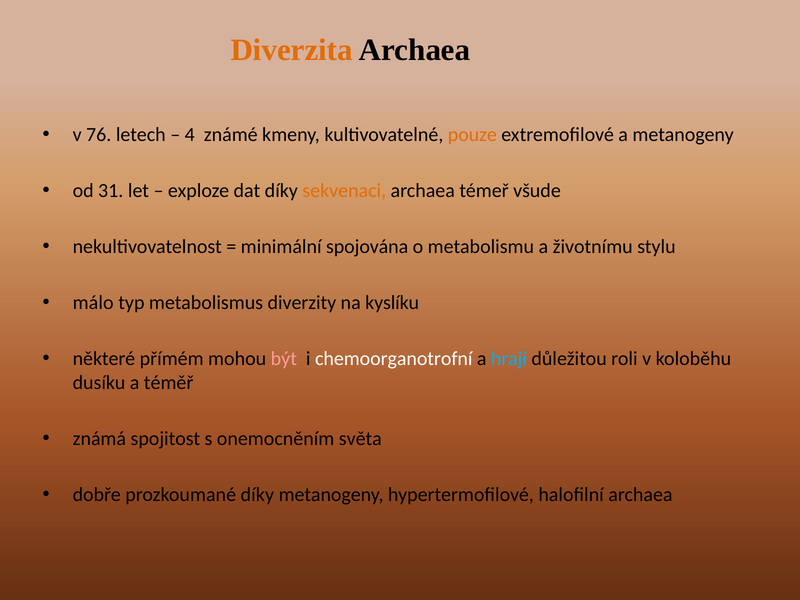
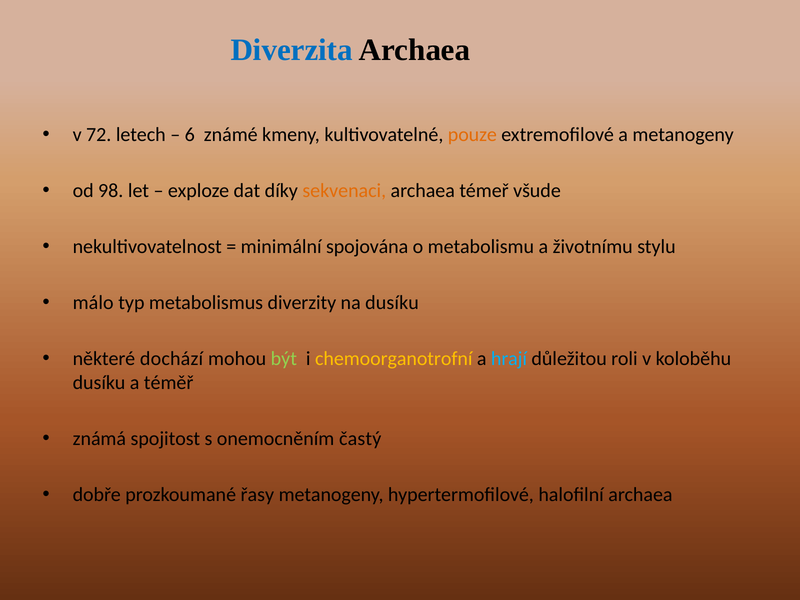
Diverzita colour: orange -> blue (292, 50)
76: 76 -> 72 (99, 135)
4: 4 -> 6 (190, 135)
31: 31 -> 98 (111, 191)
na kyslíku: kyslíku -> dusíku (392, 303)
přímém: přímém -> dochází (172, 359)
být colour: pink -> light green (284, 359)
chemoorganotrofní colour: white -> yellow (394, 359)
světa: světa -> častý (360, 439)
prozkoumané díky: díky -> řasy (257, 495)
